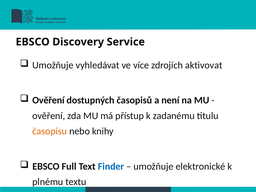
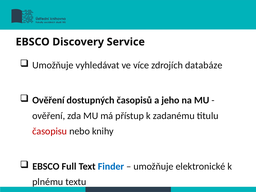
aktivovat: aktivovat -> databáze (204, 65)
není: není -> jeho (170, 100)
časopisu colour: orange -> red (50, 131)
